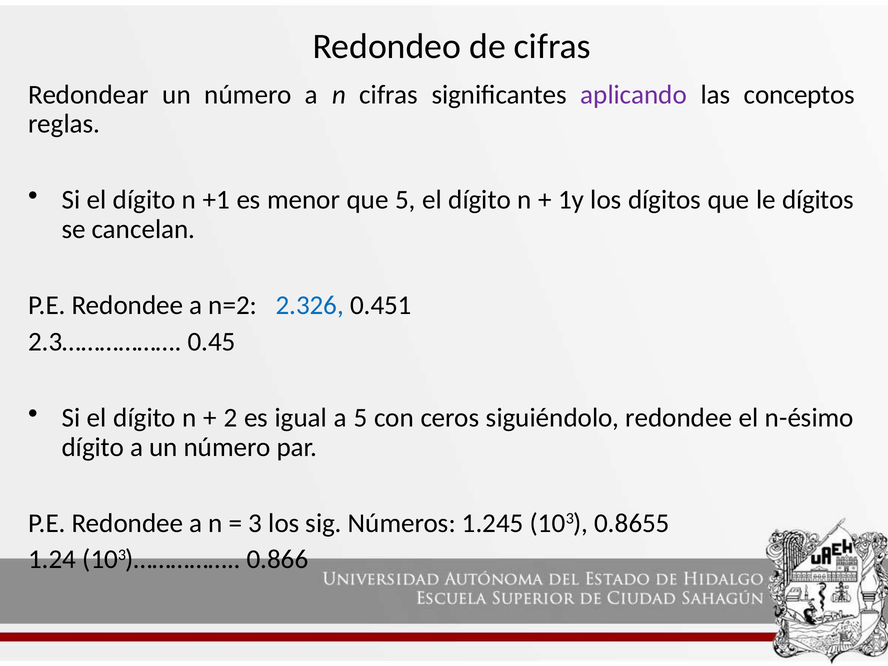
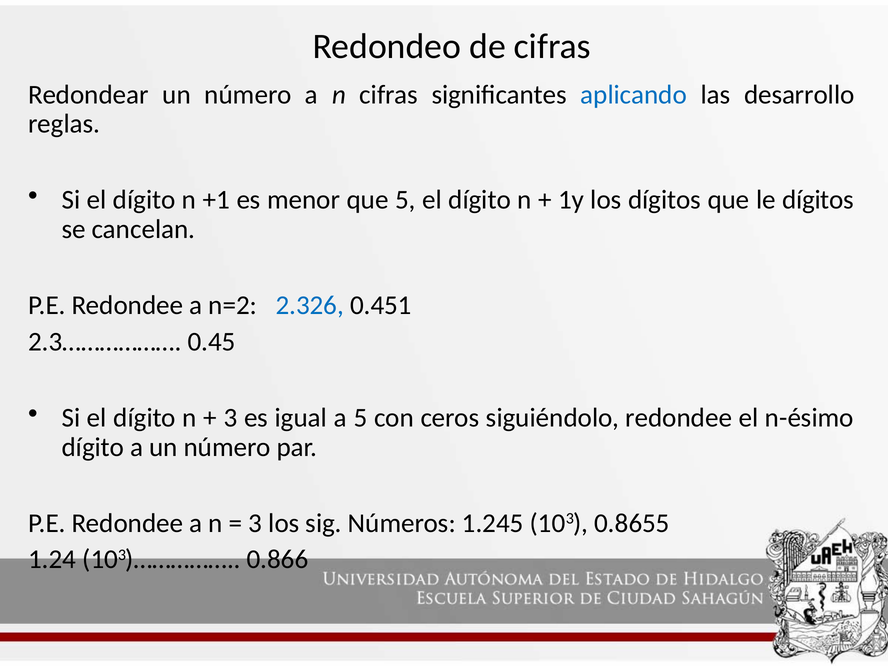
aplicando colour: purple -> blue (634, 95)
conceptos: conceptos -> desarrollo (799, 95)
2: 2 -> 3 (230, 418)
